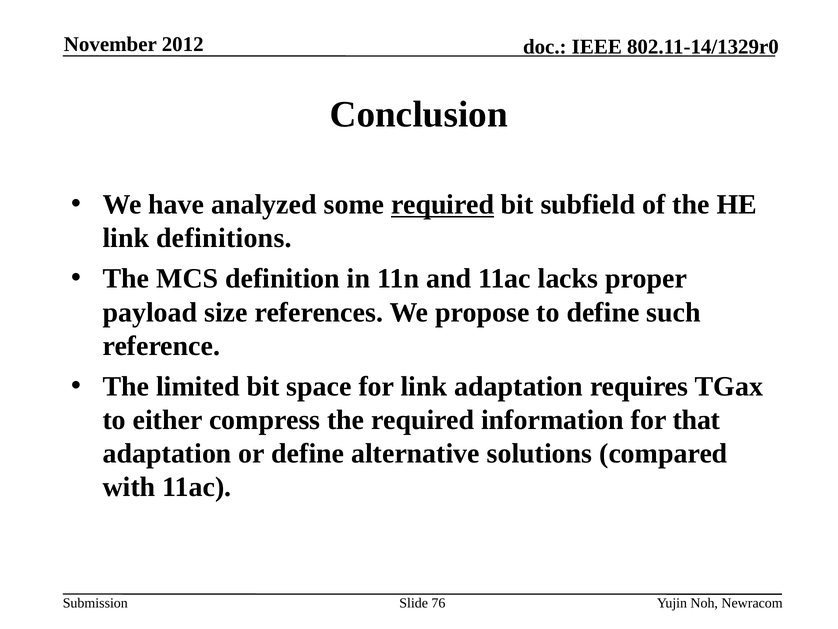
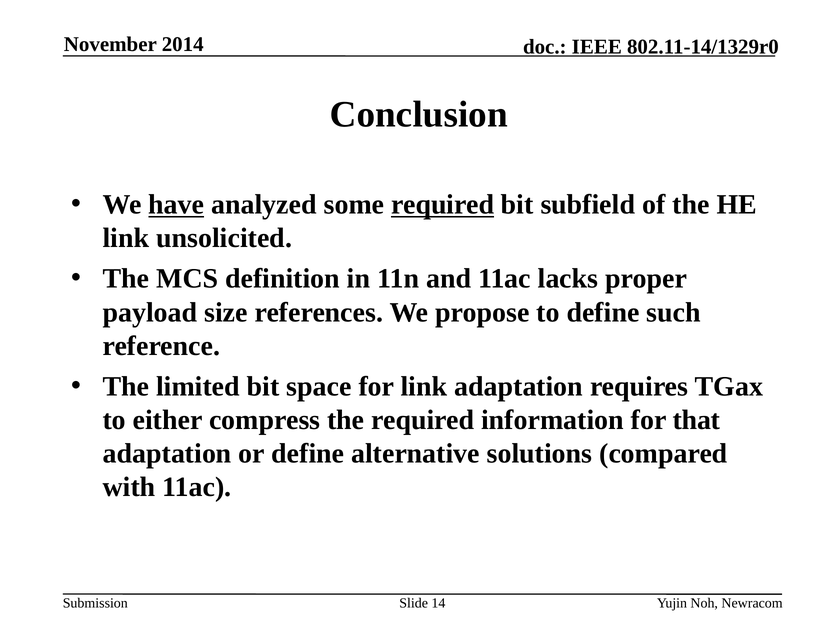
2012: 2012 -> 2014 (183, 44)
have underline: none -> present (176, 205)
definitions: definitions -> unsolicited (224, 238)
76: 76 -> 14 (438, 603)
